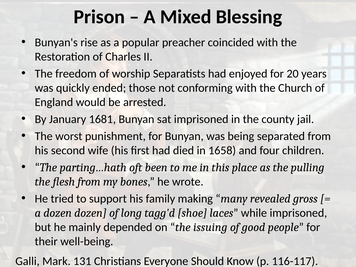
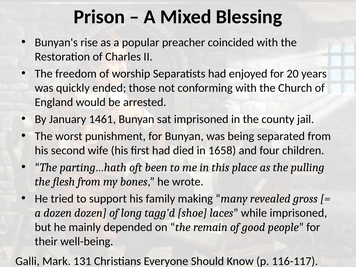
1681: 1681 -> 1461 (102, 119)
issuing: issuing -> remain (210, 227)
